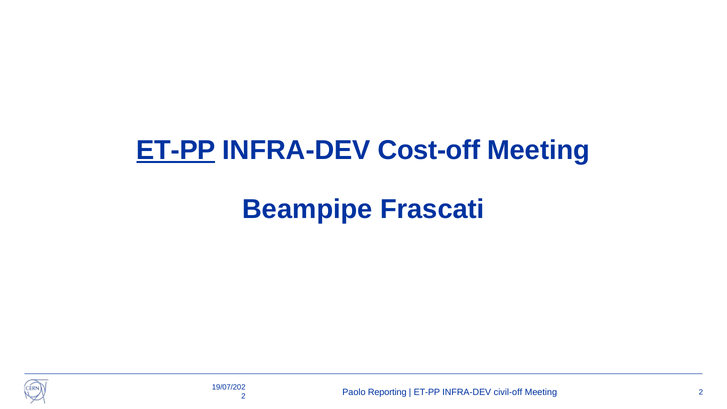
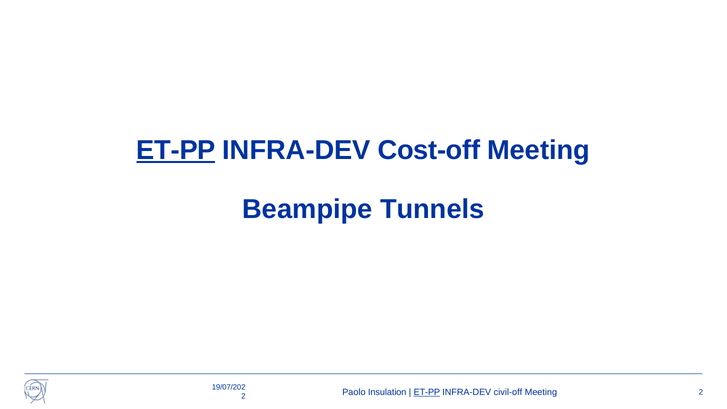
Frascati: Frascati -> Tunnels (432, 209)
Reporting: Reporting -> Insulation (387, 392)
ET-PP underline: none -> present (427, 392)
